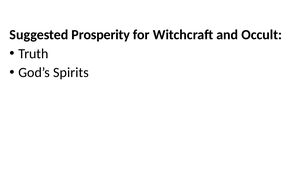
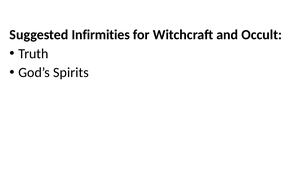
Prosperity: Prosperity -> Infirmities (101, 35)
